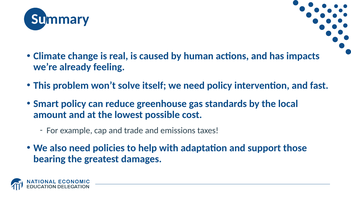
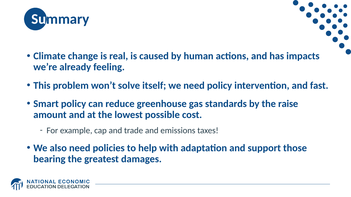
local: local -> raise (288, 104)
